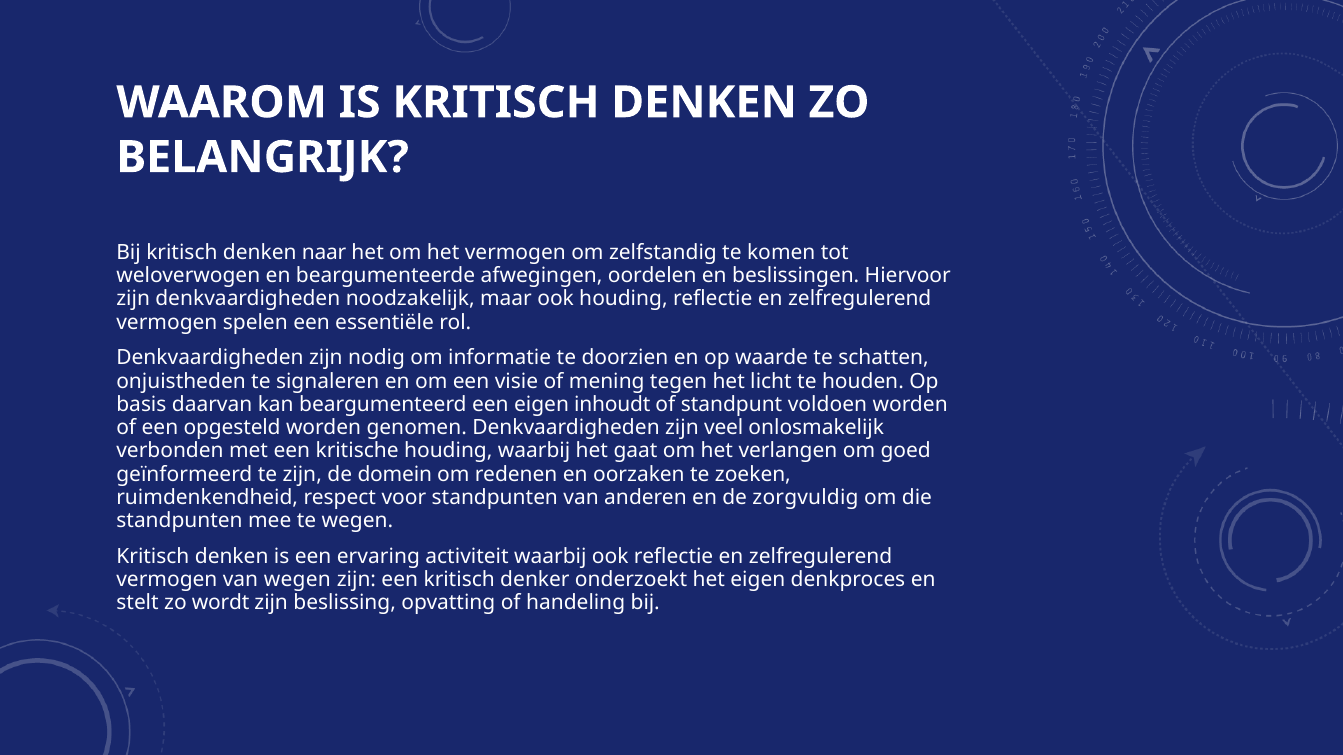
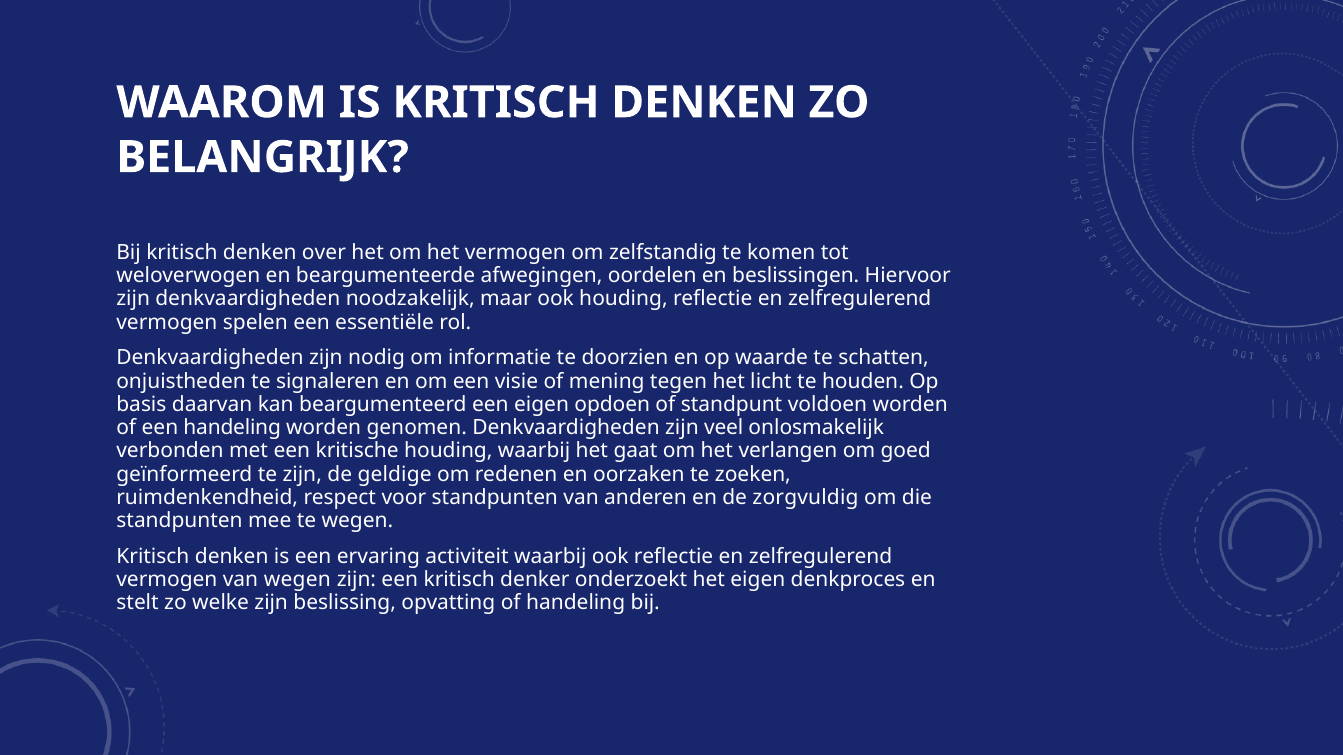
naar: naar -> over (324, 253)
inhoudt: inhoudt -> opdoen (612, 405)
een opgesteld: opgesteld -> handeling (232, 428)
domein: domein -> geldige (395, 474)
wordt: wordt -> welke (221, 603)
